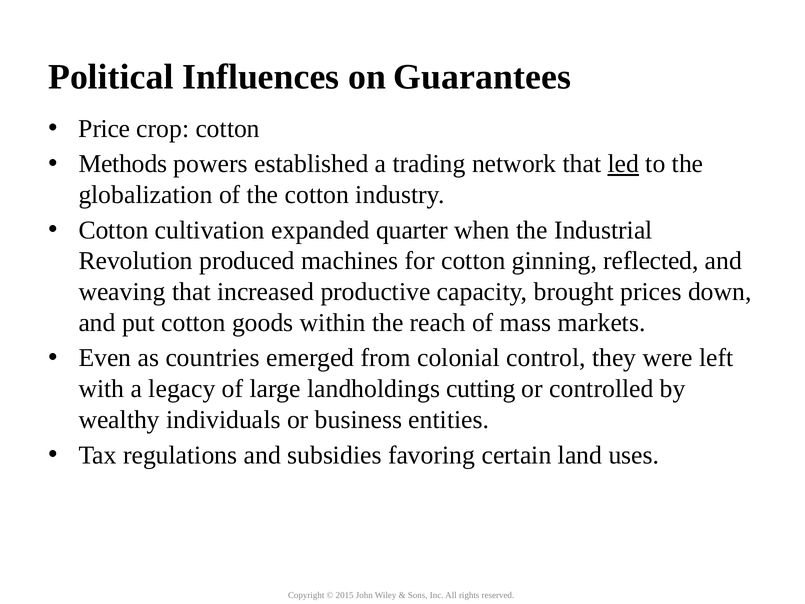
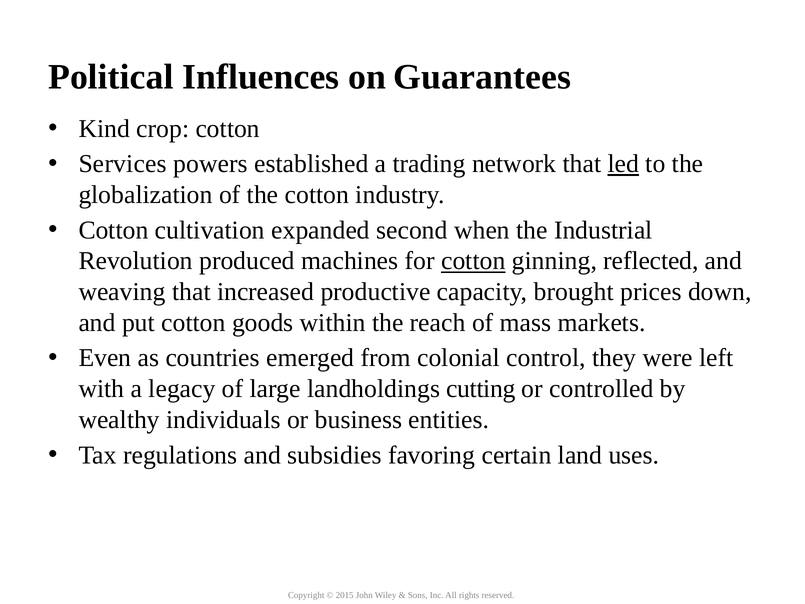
Price: Price -> Kind (104, 129)
Methods: Methods -> Services (123, 164)
quarter: quarter -> second (412, 230)
cotton underline: none -> present (473, 261)
